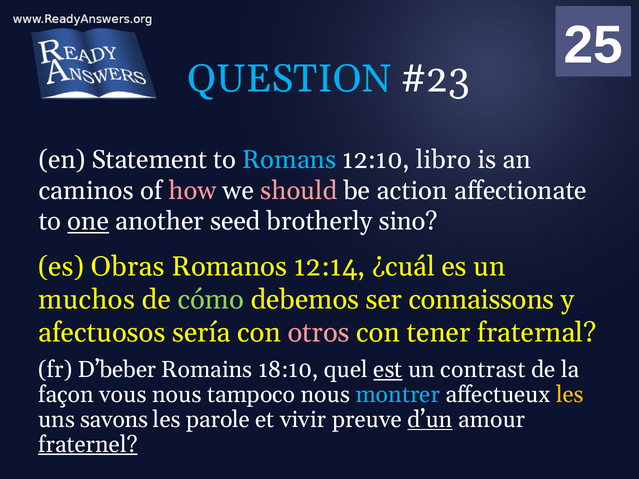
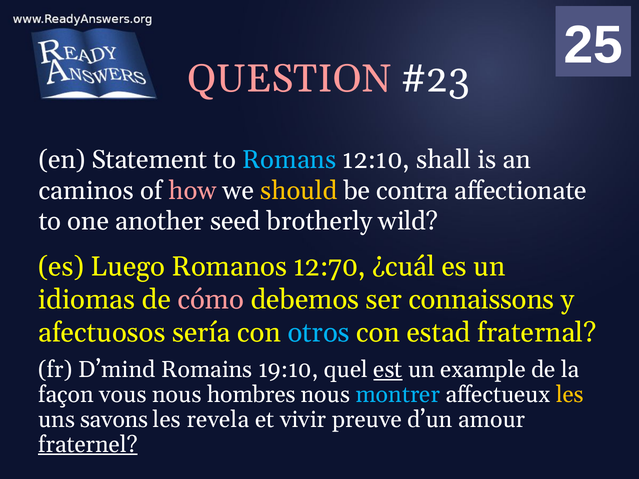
QUESTION colour: light blue -> pink (290, 79)
libro: libro -> shall (444, 160)
should colour: pink -> yellow (299, 191)
action: action -> contra (412, 191)
one underline: present -> none (88, 222)
sino: sino -> wild (408, 222)
Obras: Obras -> Luego (128, 267)
12:14: 12:14 -> 12:70 (330, 267)
muchos: muchos -> idiomas (87, 300)
cómo colour: light green -> pink (211, 300)
otros colour: pink -> light blue (319, 333)
tener: tener -> estad (439, 333)
D’beber: D’beber -> D’mind (117, 370)
18:10: 18:10 -> 19:10 (288, 370)
contrast: contrast -> example (483, 370)
tampoco: tampoco -> hombres (251, 395)
parole: parole -> revela (218, 420)
d’un underline: present -> none (430, 420)
